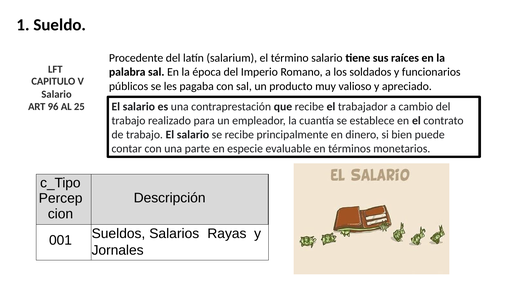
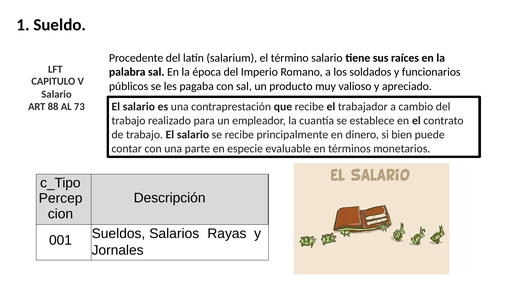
96: 96 -> 88 (53, 107)
25: 25 -> 73 (79, 107)
